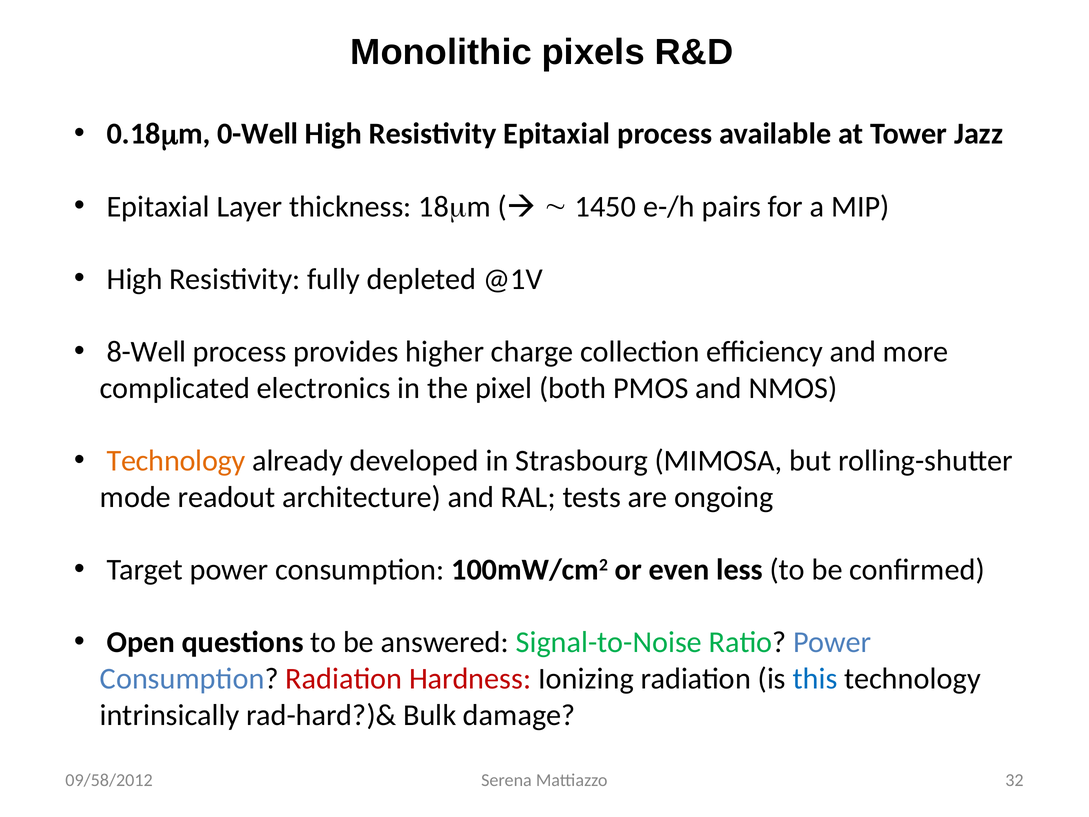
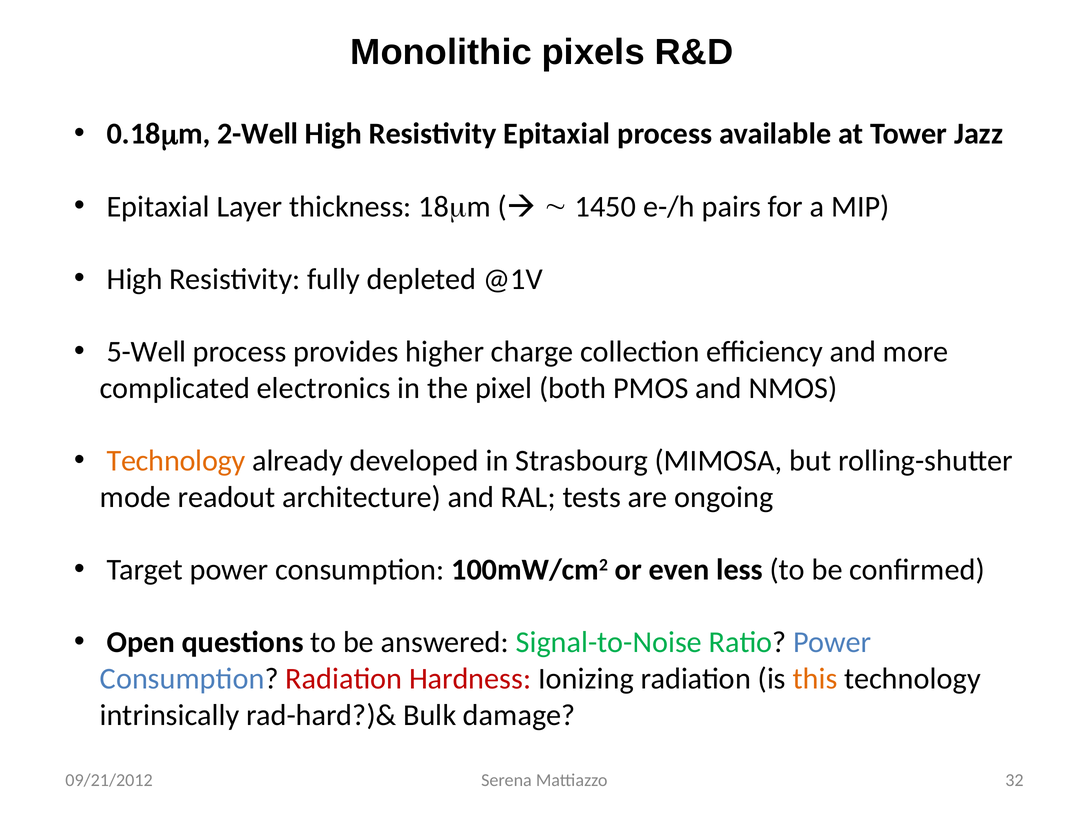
0-Well: 0-Well -> 2-Well (258, 134)
8-Well: 8-Well -> 5-Well (146, 352)
this colour: blue -> orange (815, 679)
09/58/2012: 09/58/2012 -> 09/21/2012 (109, 780)
